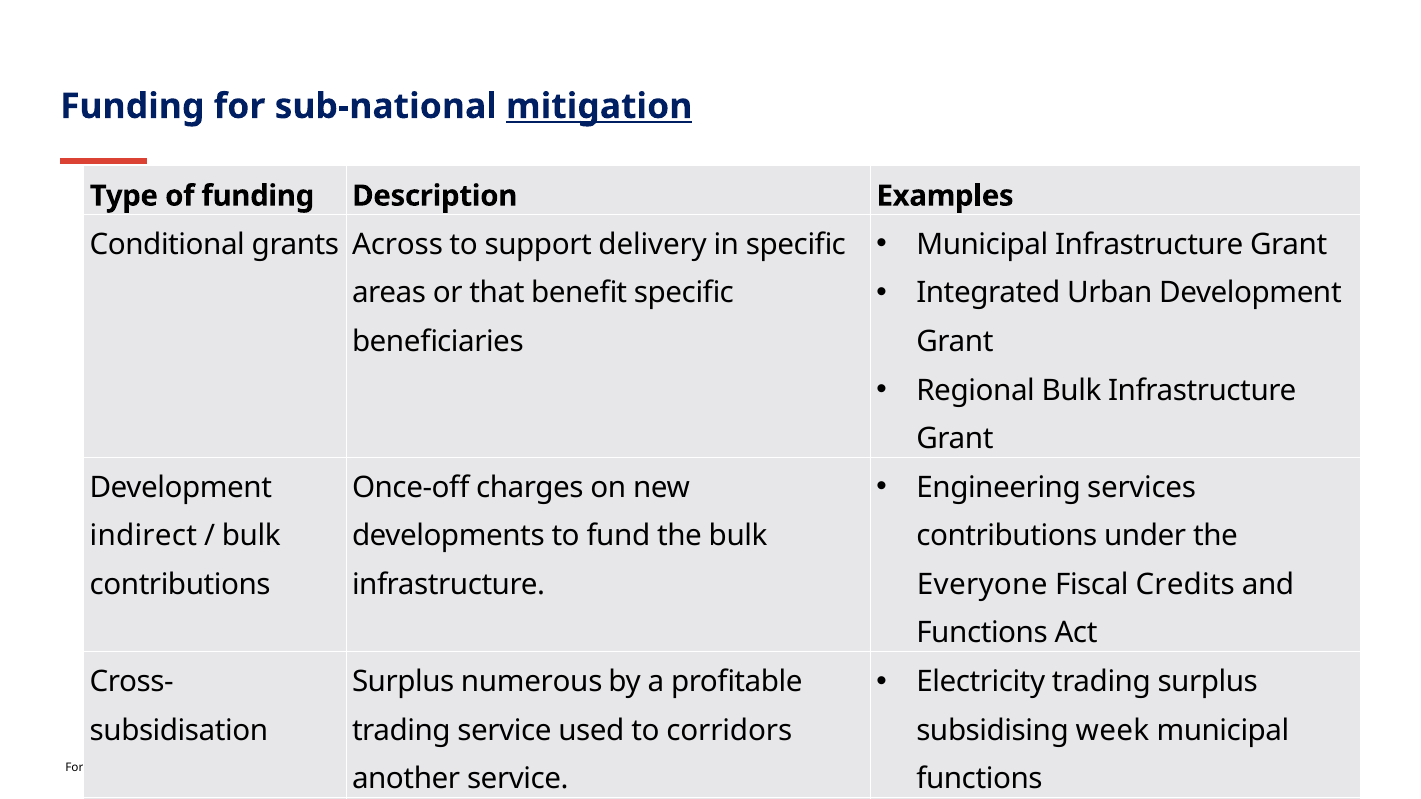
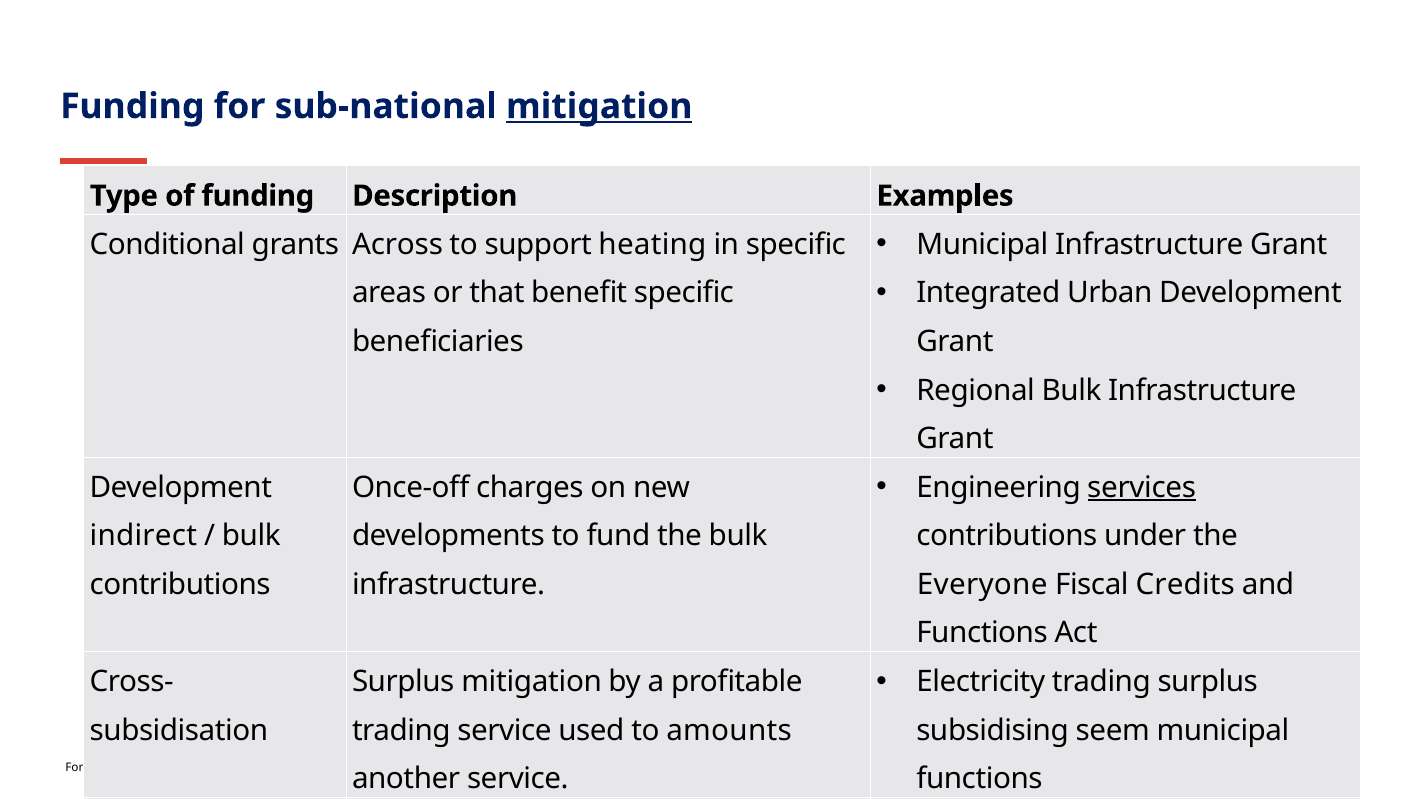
delivery: delivery -> heating (652, 245)
services underline: none -> present (1142, 488)
Surplus numerous: numerous -> mitigation (532, 682)
corridors: corridors -> amounts (729, 731)
week: week -> seem (1113, 731)
